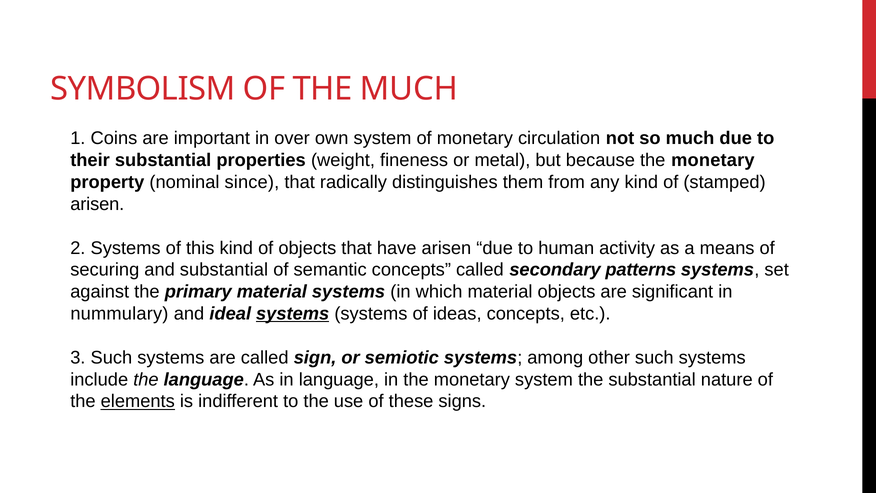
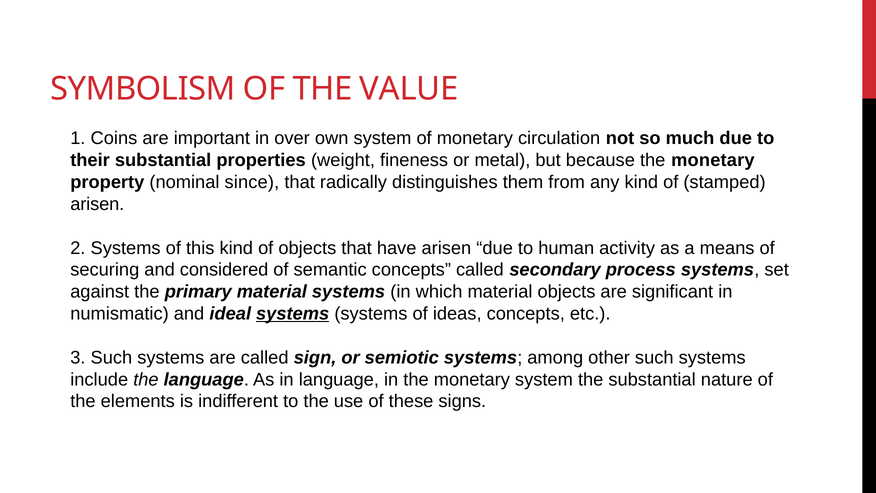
THE MUCH: MUCH -> VALUE (409, 89)
and substantial: substantial -> considered (224, 270)
patterns: patterns -> process (641, 270)
nummulary: nummulary -> numismatic (120, 314)
elements underline: present -> none (138, 401)
